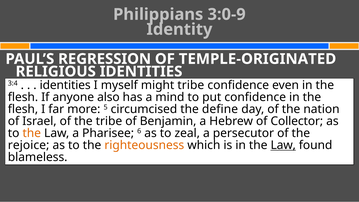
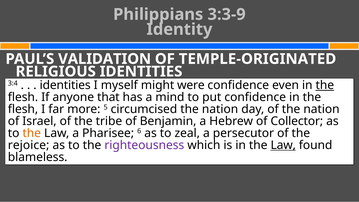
3:0-9: 3:0-9 -> 3:3-9 (227, 14)
REGRESSION: REGRESSION -> VALIDATION (105, 59)
might tribe: tribe -> were (191, 85)
the underline: none -> present (325, 85)
also: also -> that (108, 97)
circumcised the define: define -> nation (220, 109)
righteousness colour: orange -> purple (144, 145)
